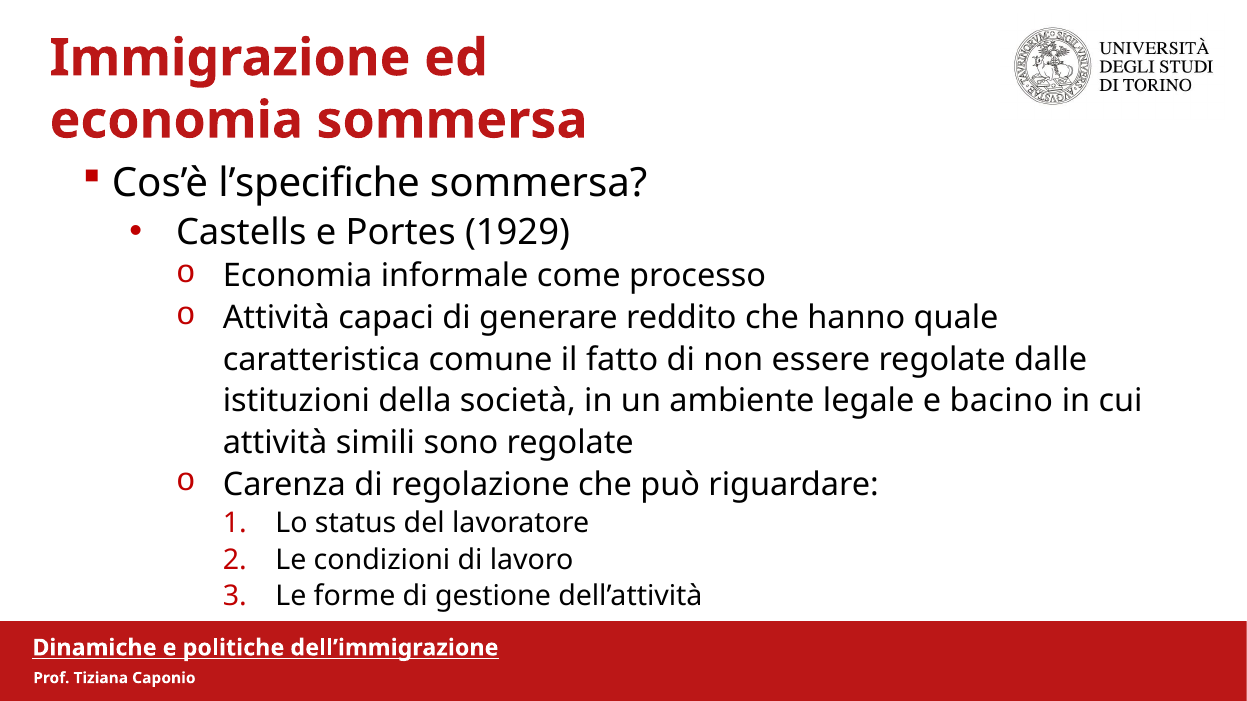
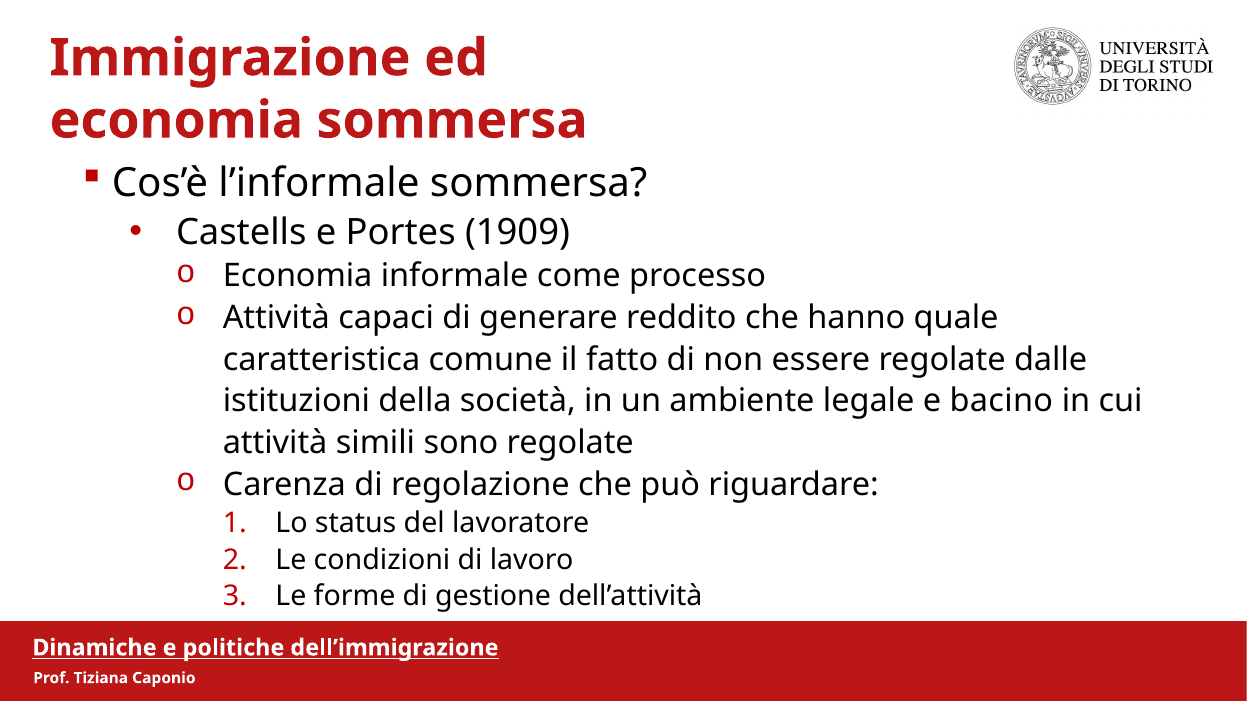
l’specifiche: l’specifiche -> l’informale (319, 184)
1929: 1929 -> 1909 (517, 233)
